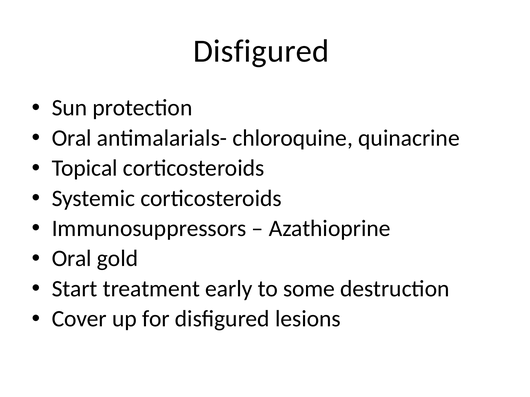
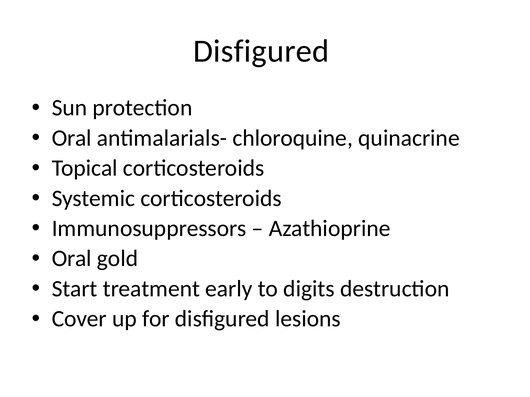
some: some -> digits (309, 289)
